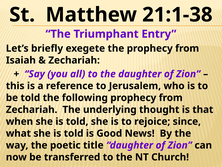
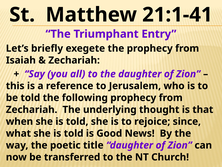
21:1-38: 21:1-38 -> 21:1-41 (177, 15)
